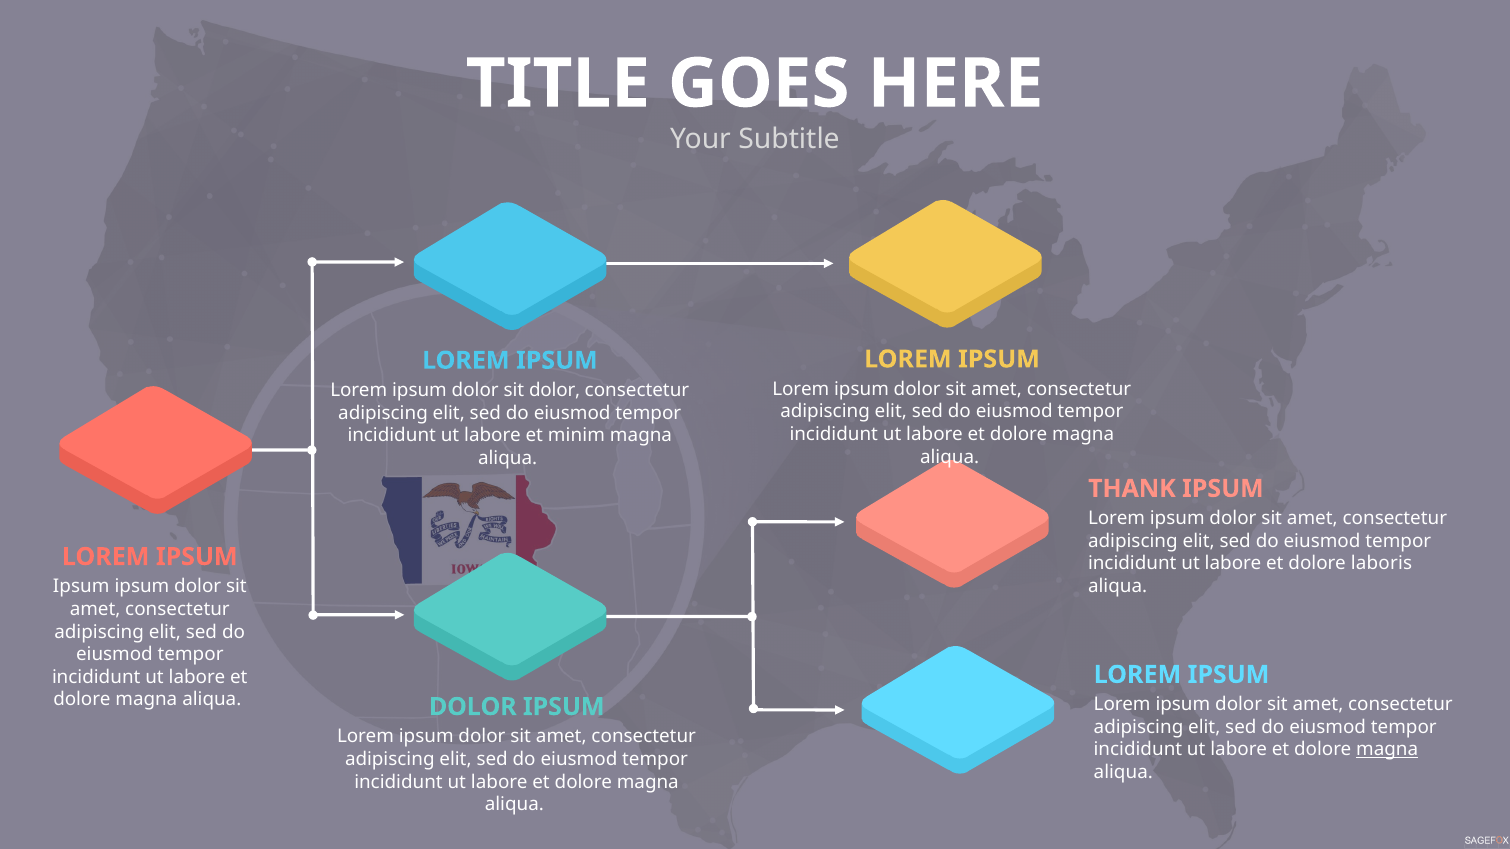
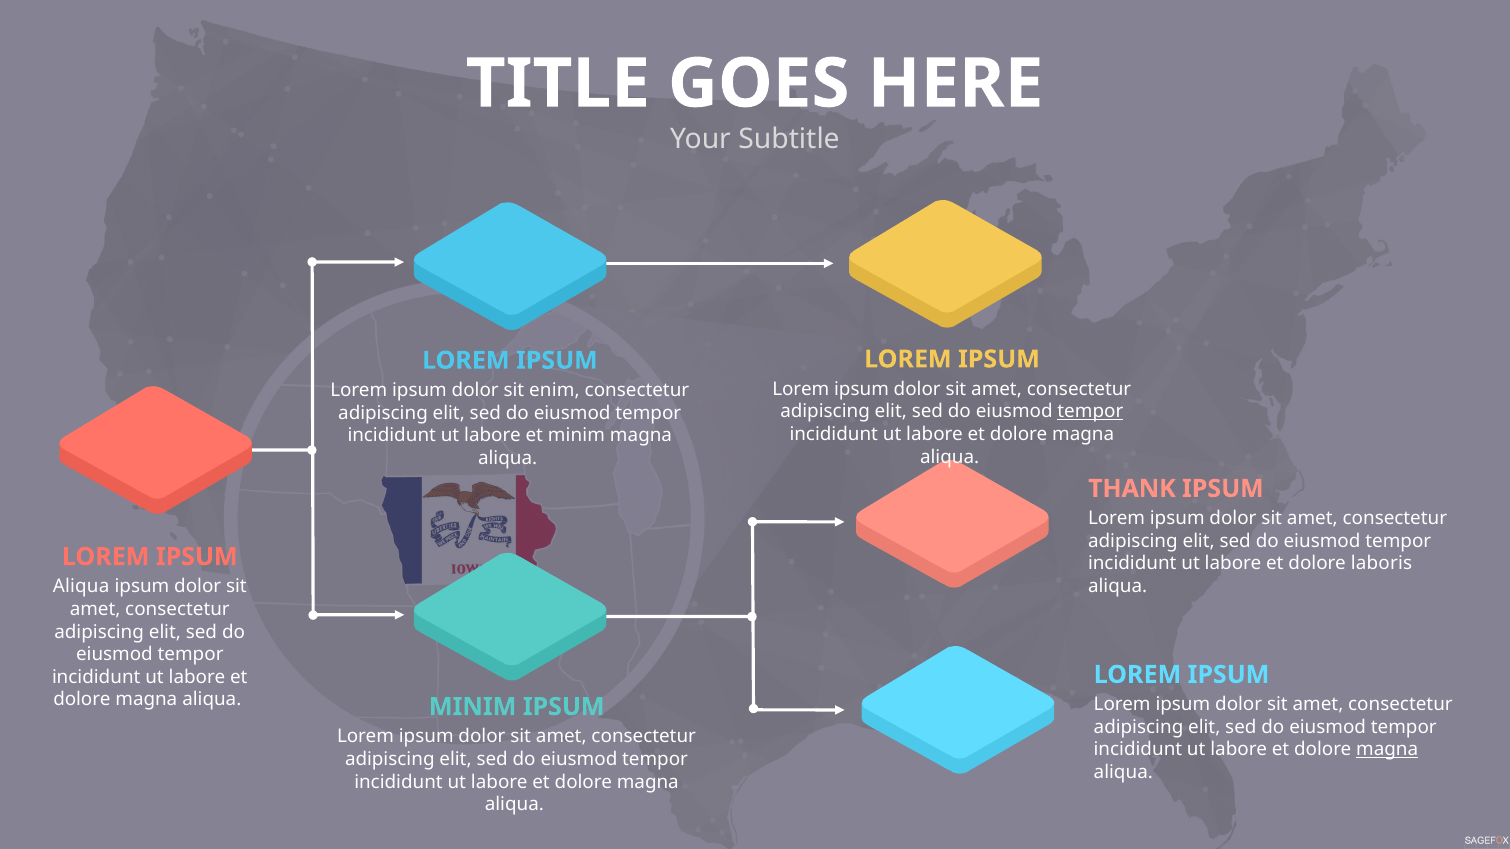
sit dolor: dolor -> enim (554, 390)
tempor underline: none -> present (1090, 412)
Ipsum: Ipsum -> Aliqua (81, 587)
DOLOR: DOLOR -> MINIM (473, 707)
